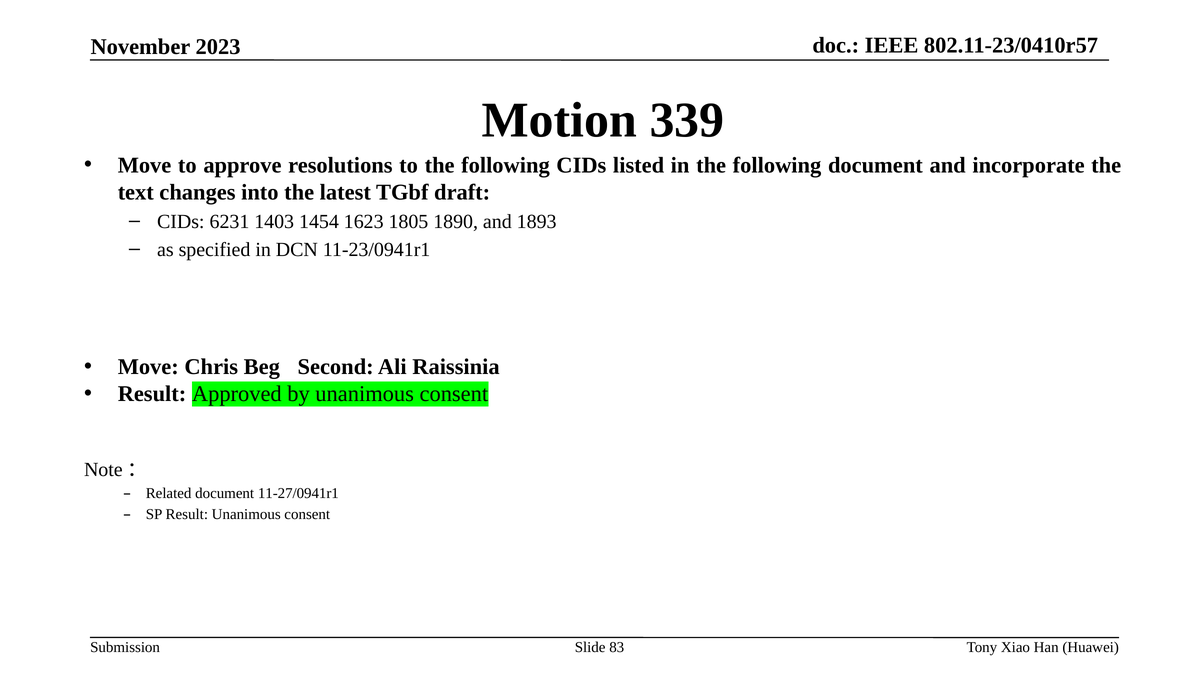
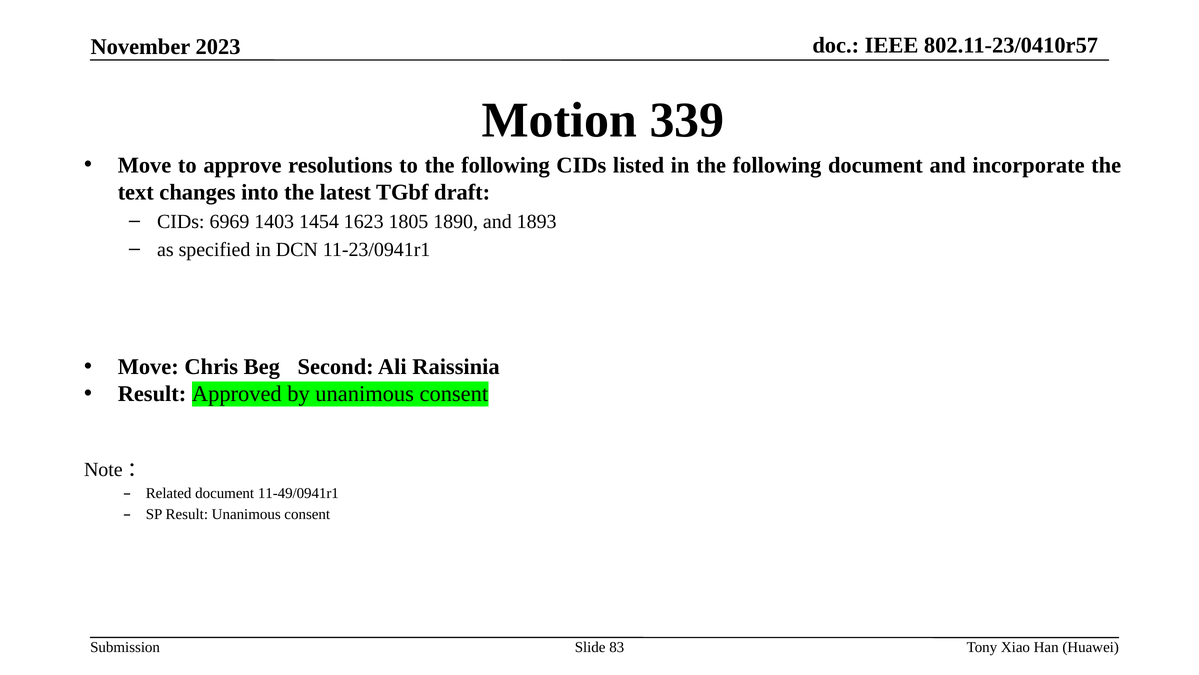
6231: 6231 -> 6969 (229, 221)
11-27/0941r1: 11-27/0941r1 -> 11-49/0941r1 (298, 493)
